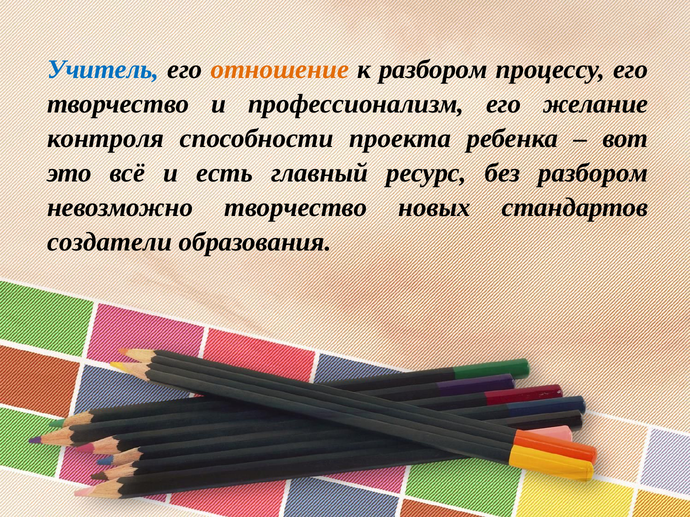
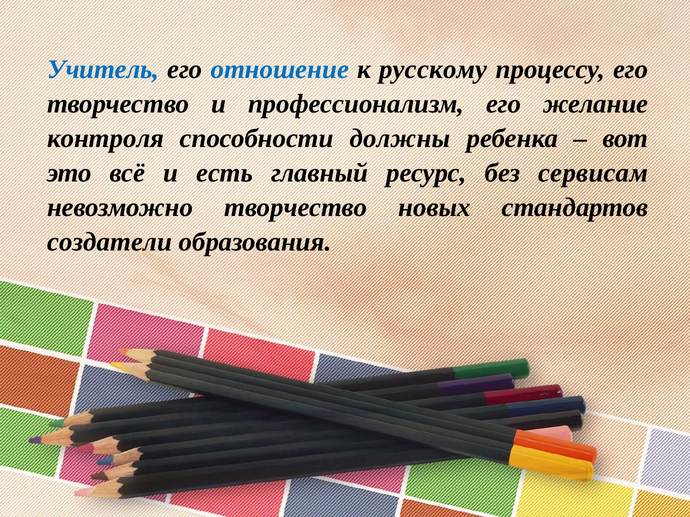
отношение colour: orange -> blue (280, 70)
к разбором: разбором -> русскому (433, 70)
проекта: проекта -> должны (400, 139)
без разбором: разбором -> сервисам (593, 173)
